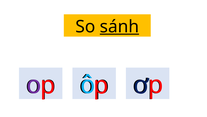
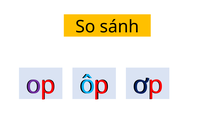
sánh underline: present -> none (119, 27)
